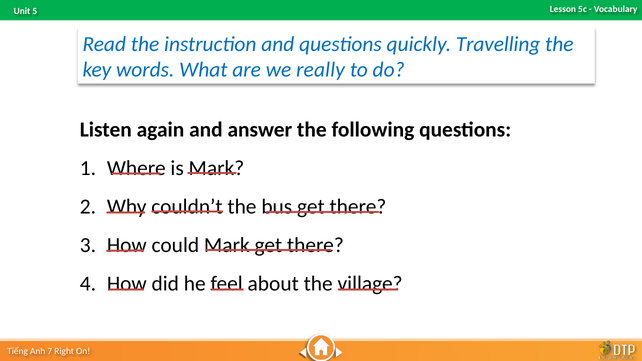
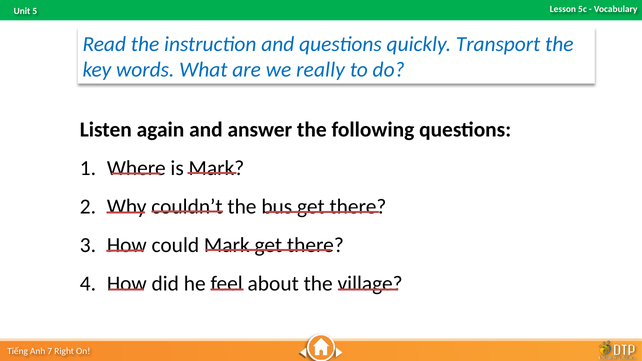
Travelling: Travelling -> Transport (498, 44)
